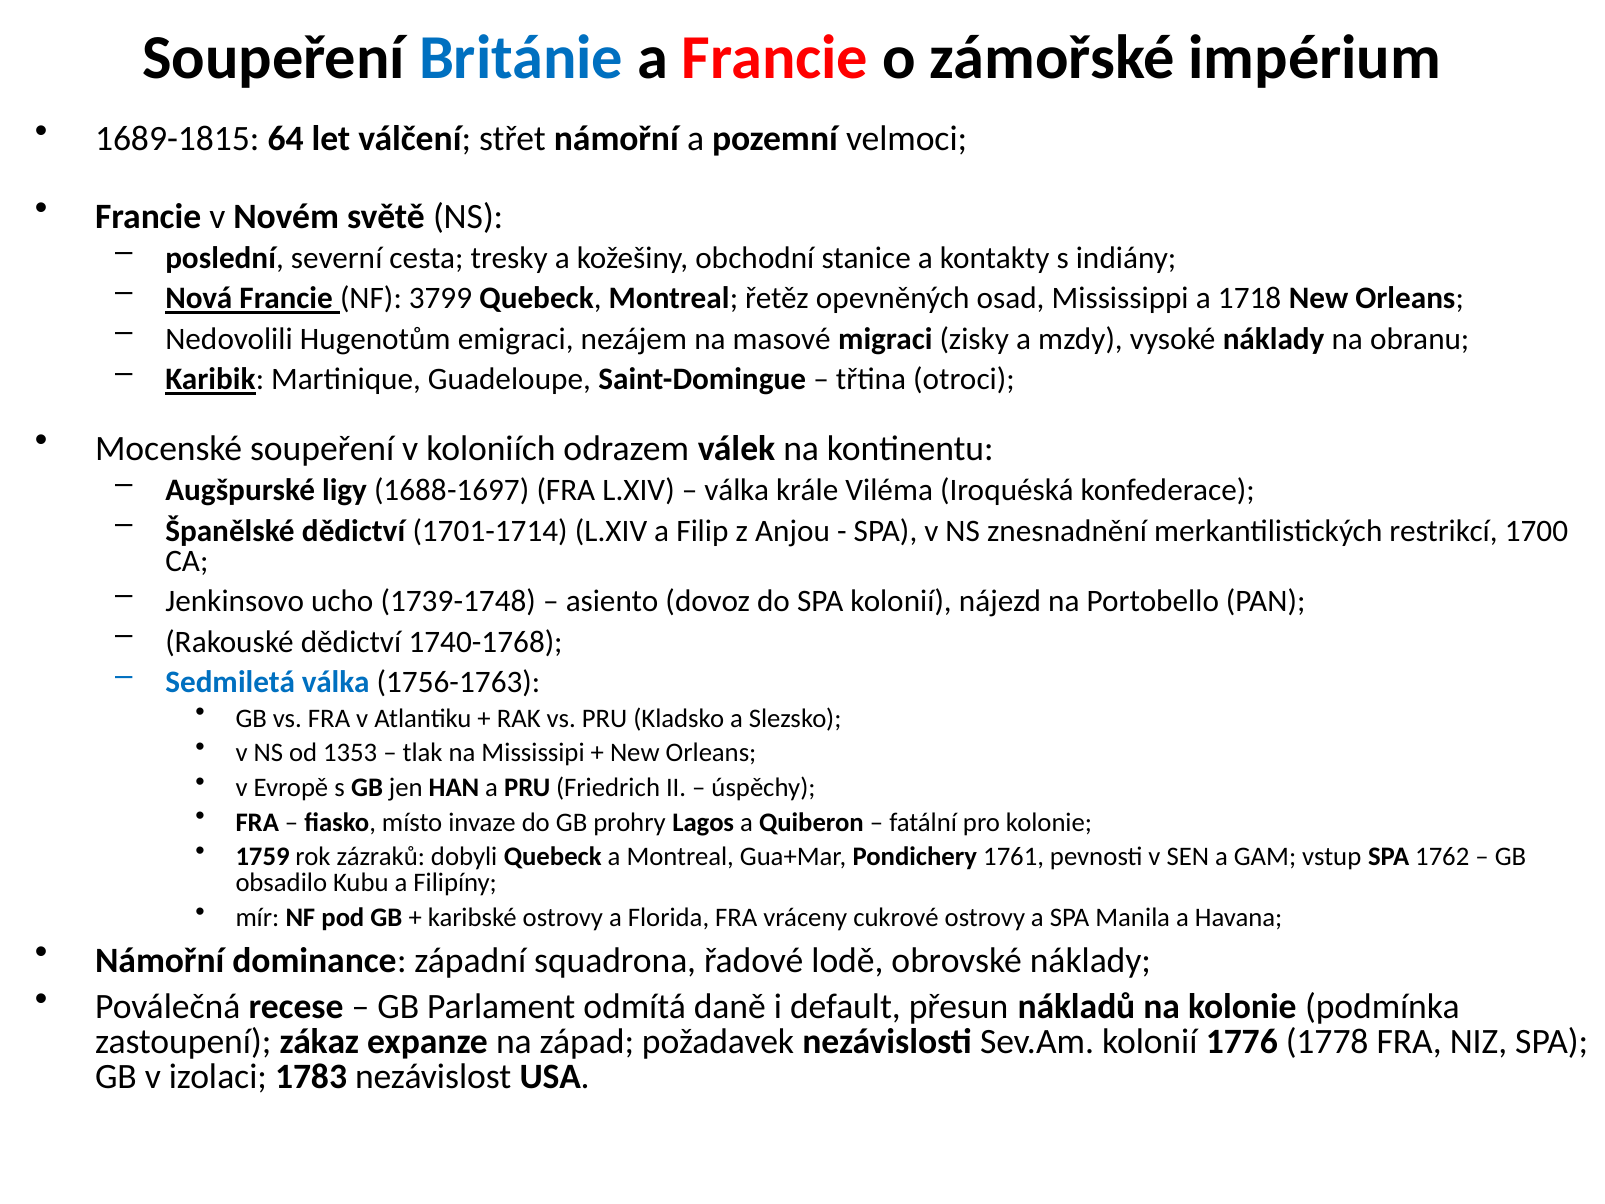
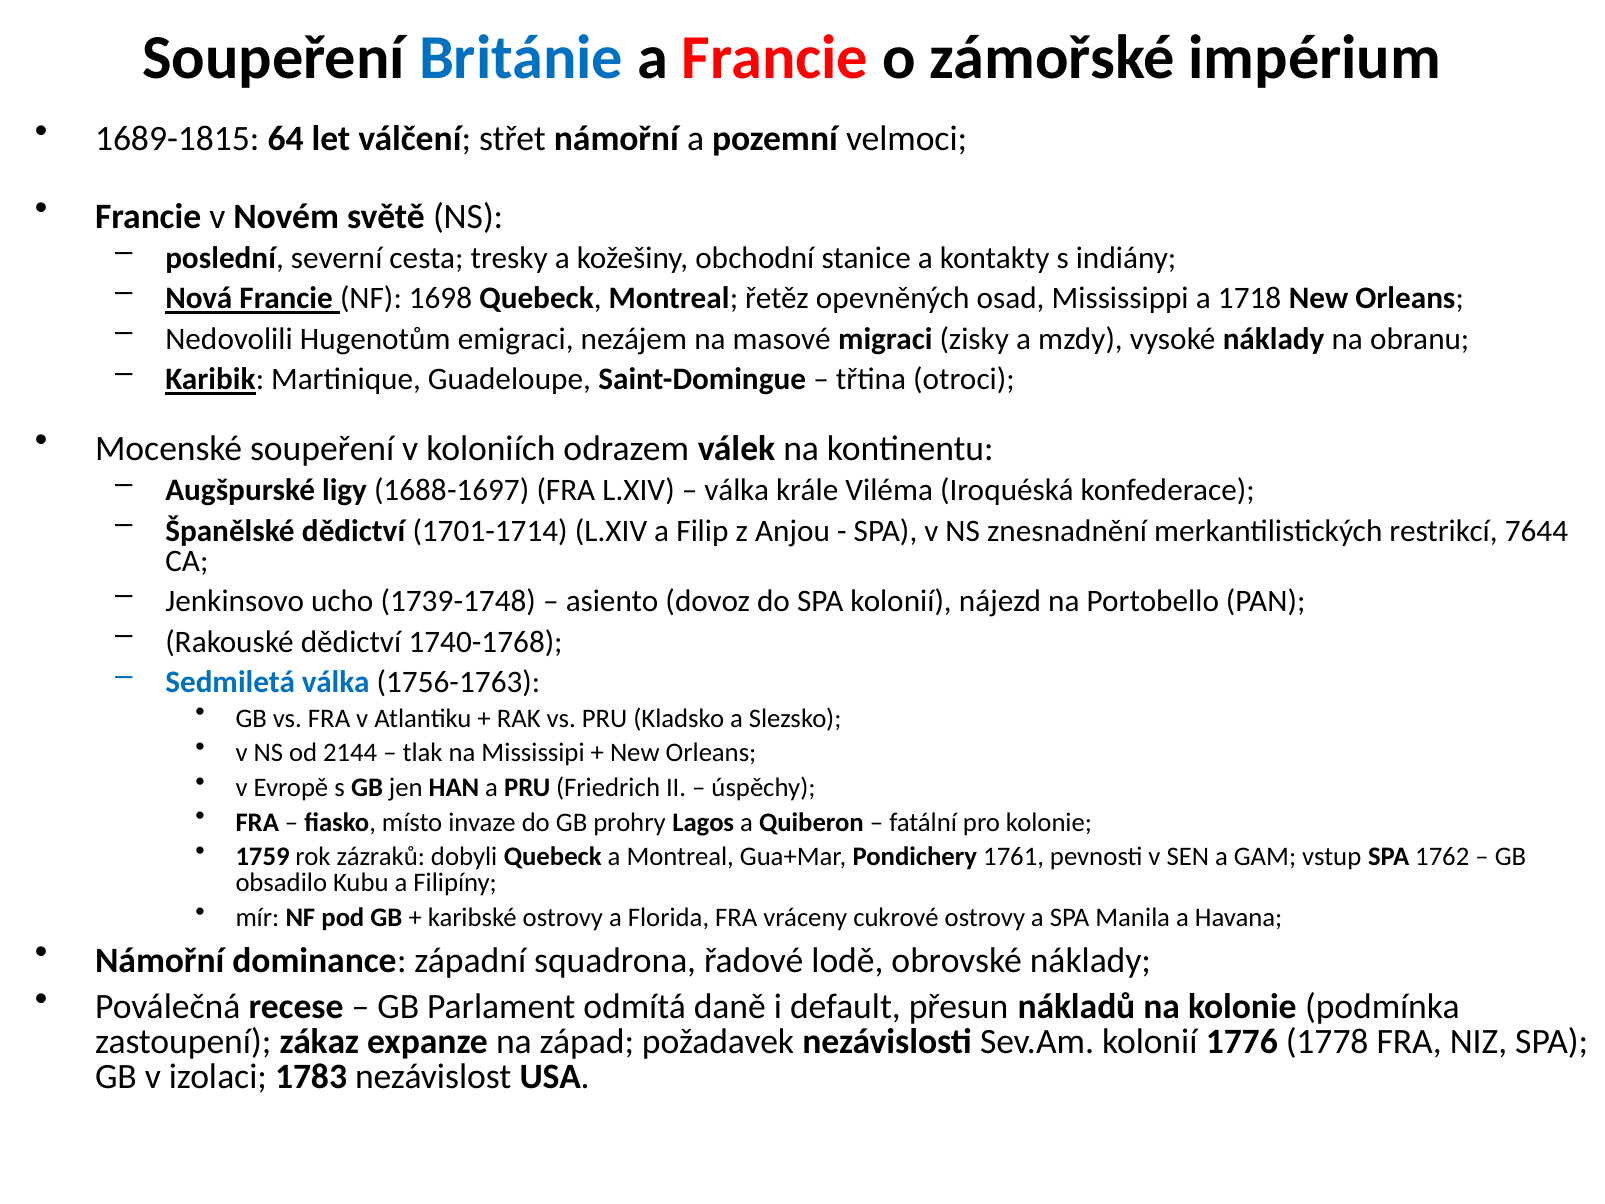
3799: 3799 -> 1698 (440, 299)
1700: 1700 -> 7644 (1536, 531)
1353: 1353 -> 2144 (350, 753)
